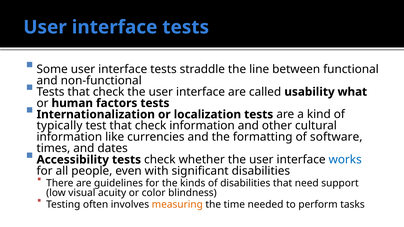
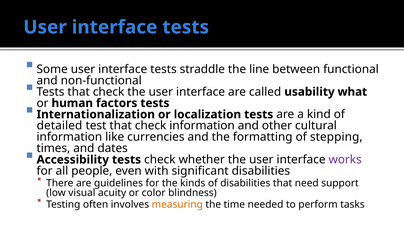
typically: typically -> detailed (60, 126)
software: software -> stepping (336, 137)
works colour: blue -> purple (345, 160)
